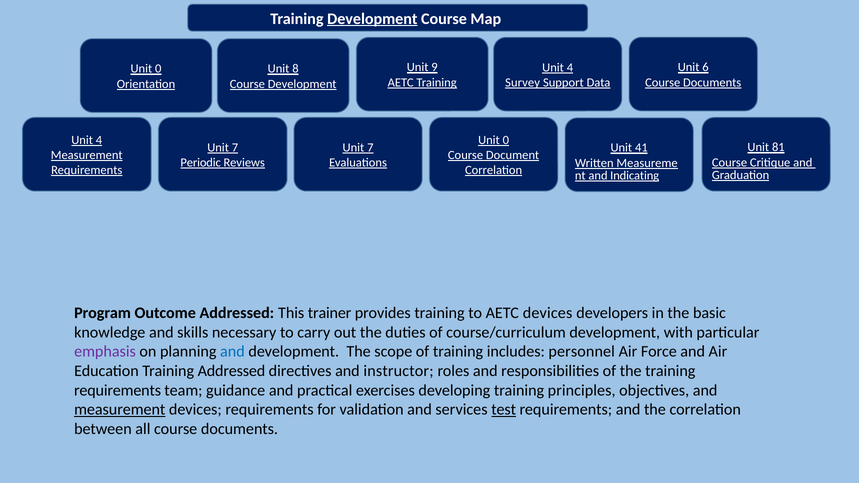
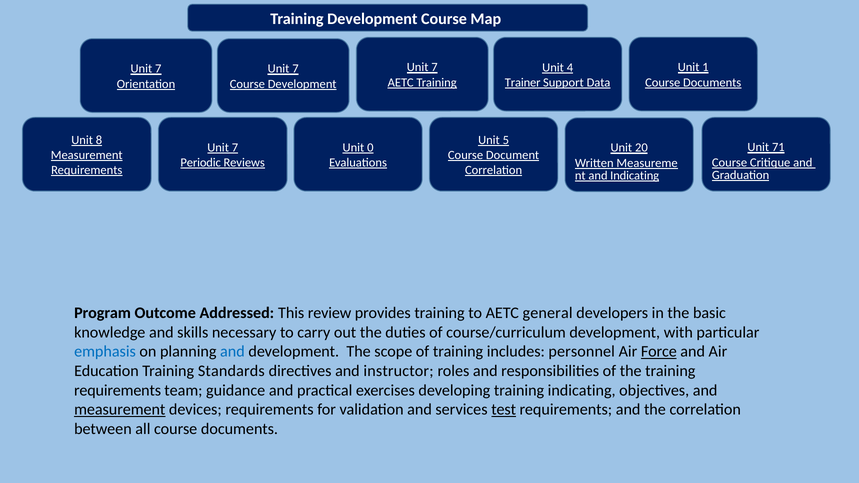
Development underline: present -> none (372, 19)
9: 9 -> 7 (435, 67)
6: 6 -> 1 (705, 67)
0: 0 -> 7 (158, 69)
8: 8 -> 7 (295, 69)
Survey: Survey -> Trainer (523, 83)
4: 4 -> 8 (99, 140)
0: 0 -> 5 (506, 140)
81: 81 -> 71 (778, 147)
7: 7 -> 0 (370, 148)
41: 41 -> 20 (641, 148)
trainer: trainer -> review (330, 313)
AETC devices: devices -> general (548, 313)
emphasis colour: purple -> blue (105, 352)
Force underline: none -> present (659, 352)
Training Addressed: Addressed -> Standards (231, 371)
training principles: principles -> indicating (582, 390)
